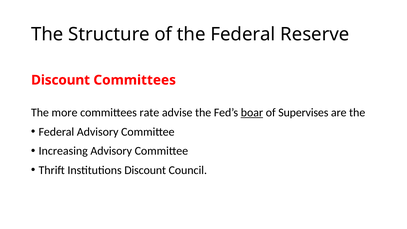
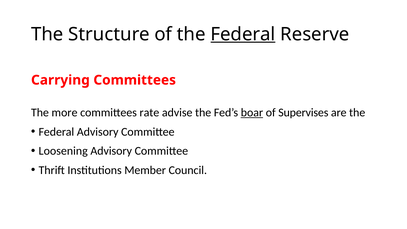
Federal underline: none -> present (243, 34)
Discount: Discount -> Carrying (60, 80)
Increasing: Increasing -> Loosening (63, 151)
Institutions Discount: Discount -> Member (145, 170)
